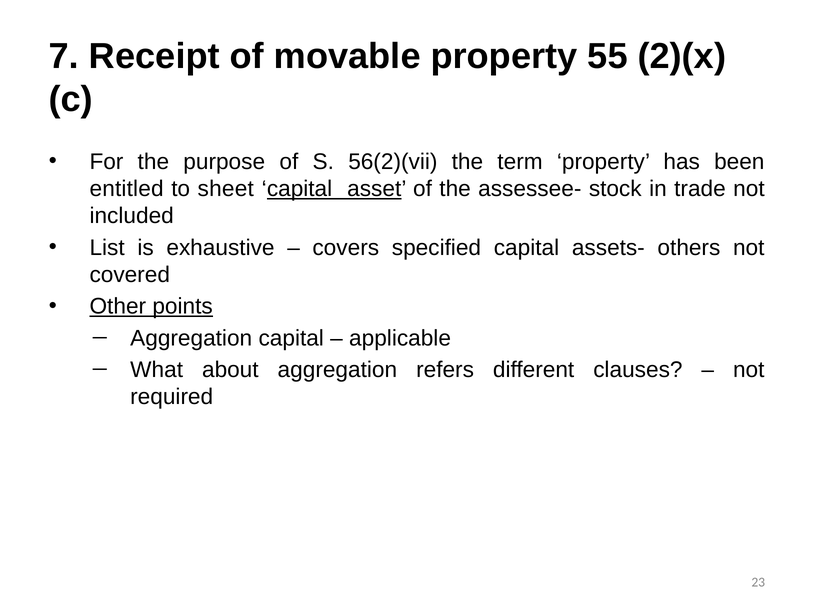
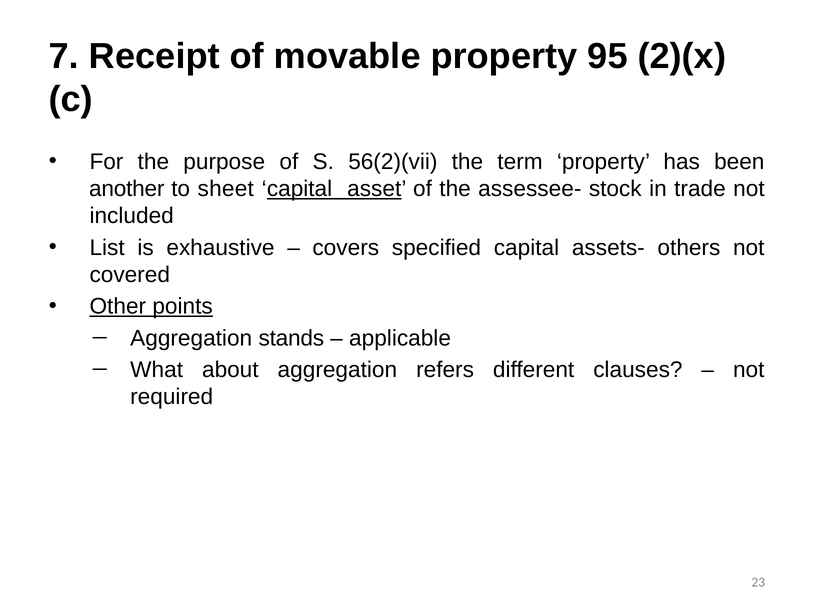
55: 55 -> 95 (608, 56)
entitled: entitled -> another (127, 189)
Aggregation capital: capital -> stands (291, 338)
